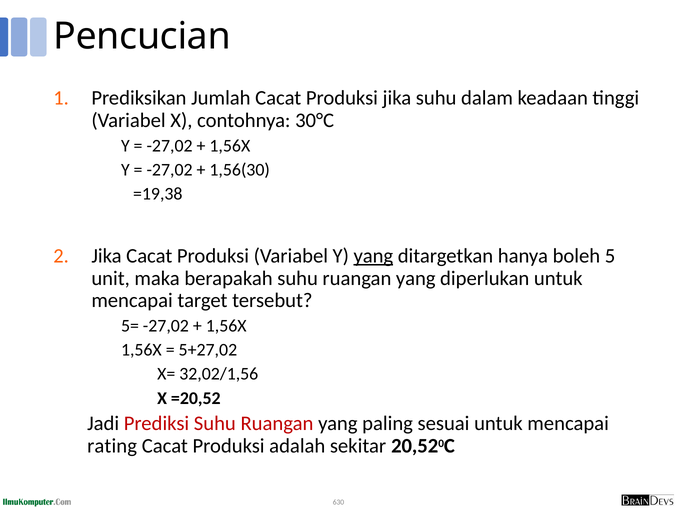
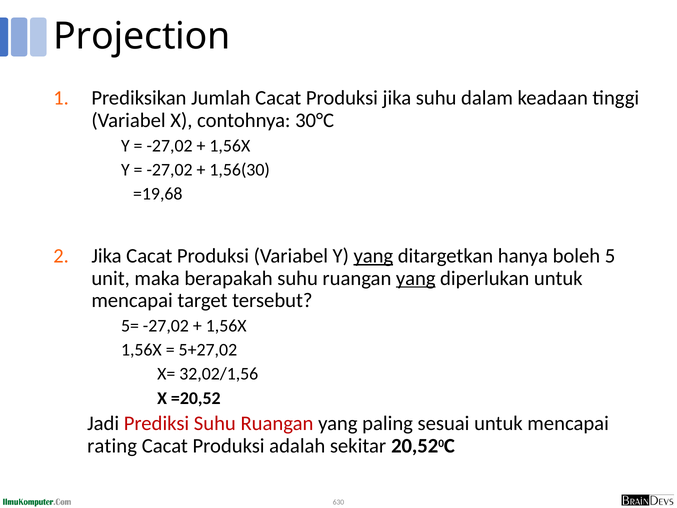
Pencucian: Pencucian -> Projection (142, 36)
=19,38: =19,38 -> =19,68 (158, 194)
yang underline: none -> present (416, 278)
